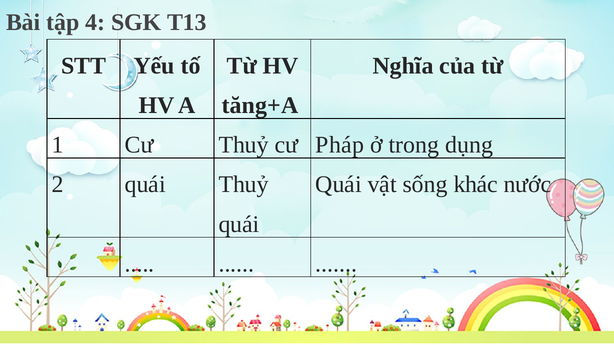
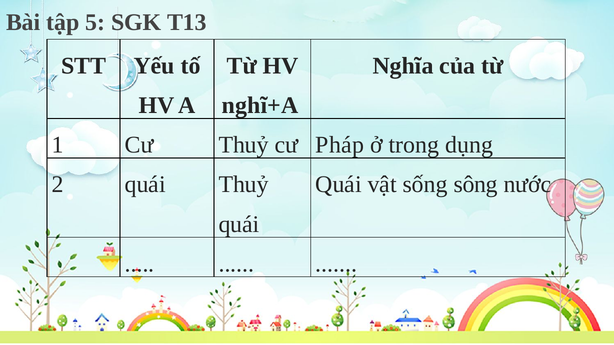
4: 4 -> 5 (95, 22)
tăng+A: tăng+A -> nghĩ+A (260, 105)
khác: khác -> sông (476, 185)
